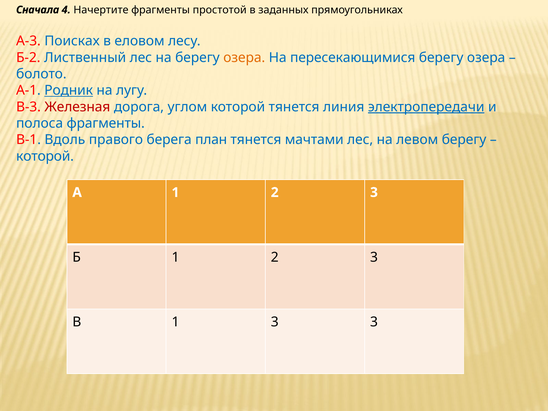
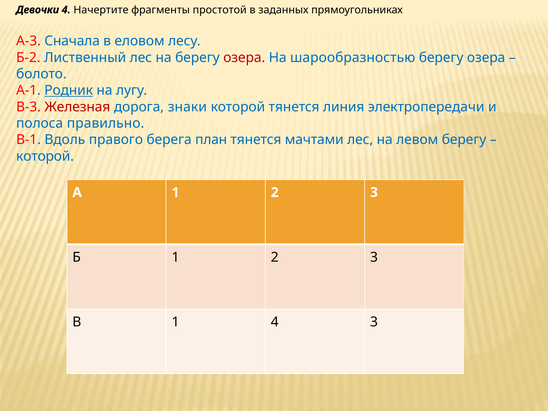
Сначала: Сначала -> Девочки (38, 10)
Поисках: Поисках -> Сначала (72, 41)
озера colour: orange -> red (244, 58)
пересекающимися: пересекающимися -> шарообразностью (353, 58)
углом: углом -> знаки (187, 107)
электропередачи underline: present -> none (426, 107)
полоса фрагменты: фрагменты -> правильно (106, 123)
1 3: 3 -> 4 (275, 322)
